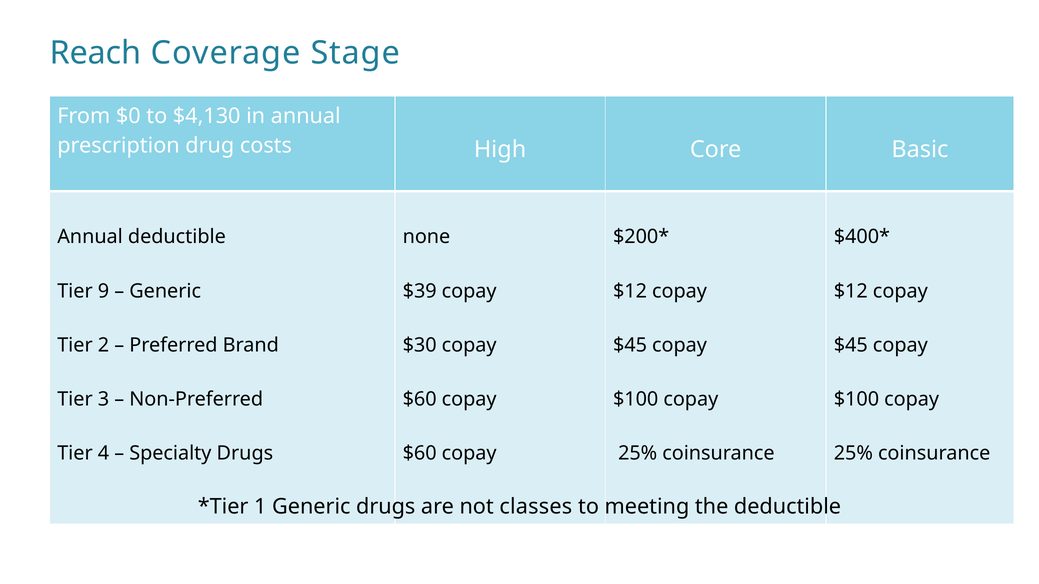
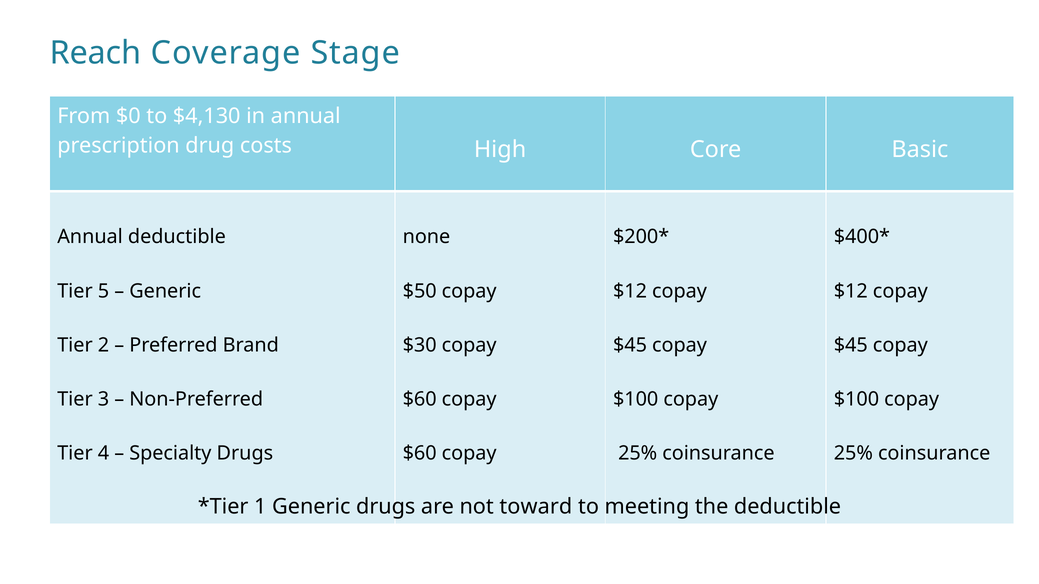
9: 9 -> 5 (103, 291)
$39: $39 -> $50 (420, 291)
classes: classes -> toward (536, 507)
